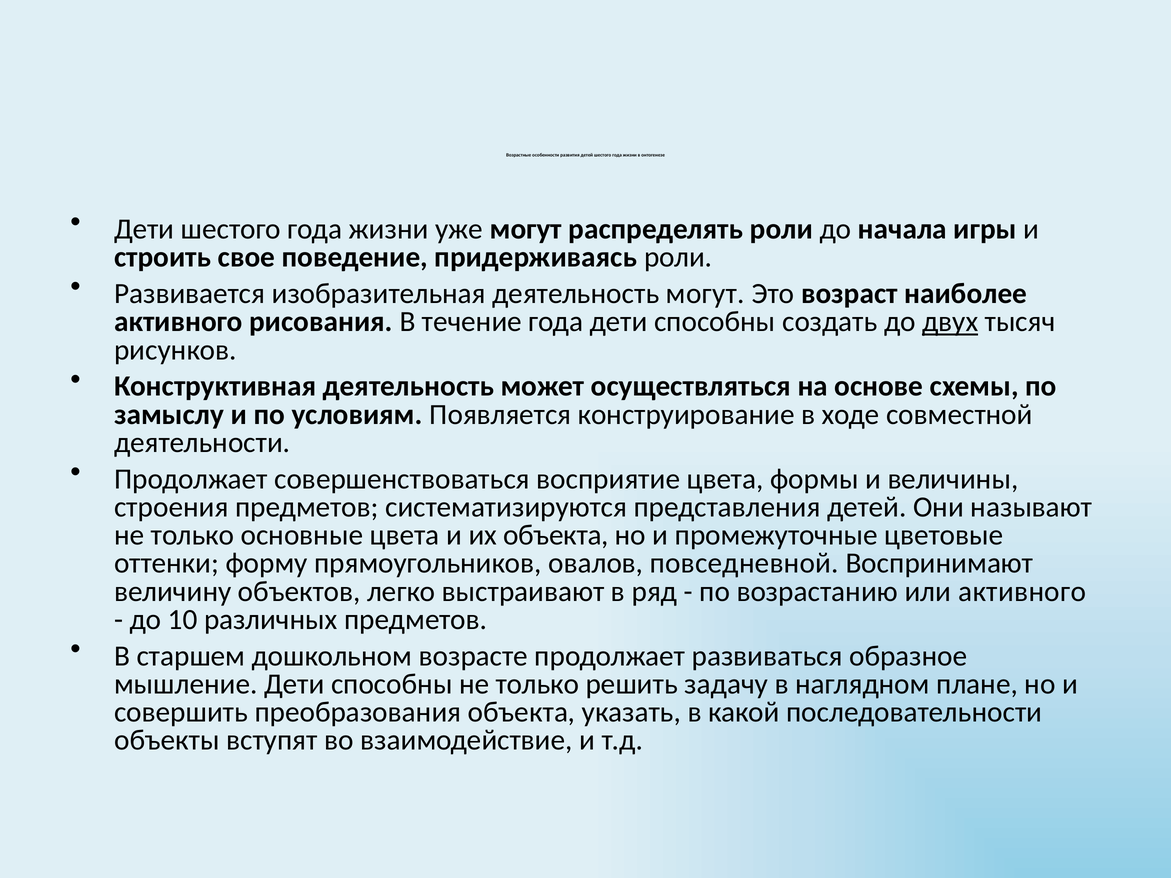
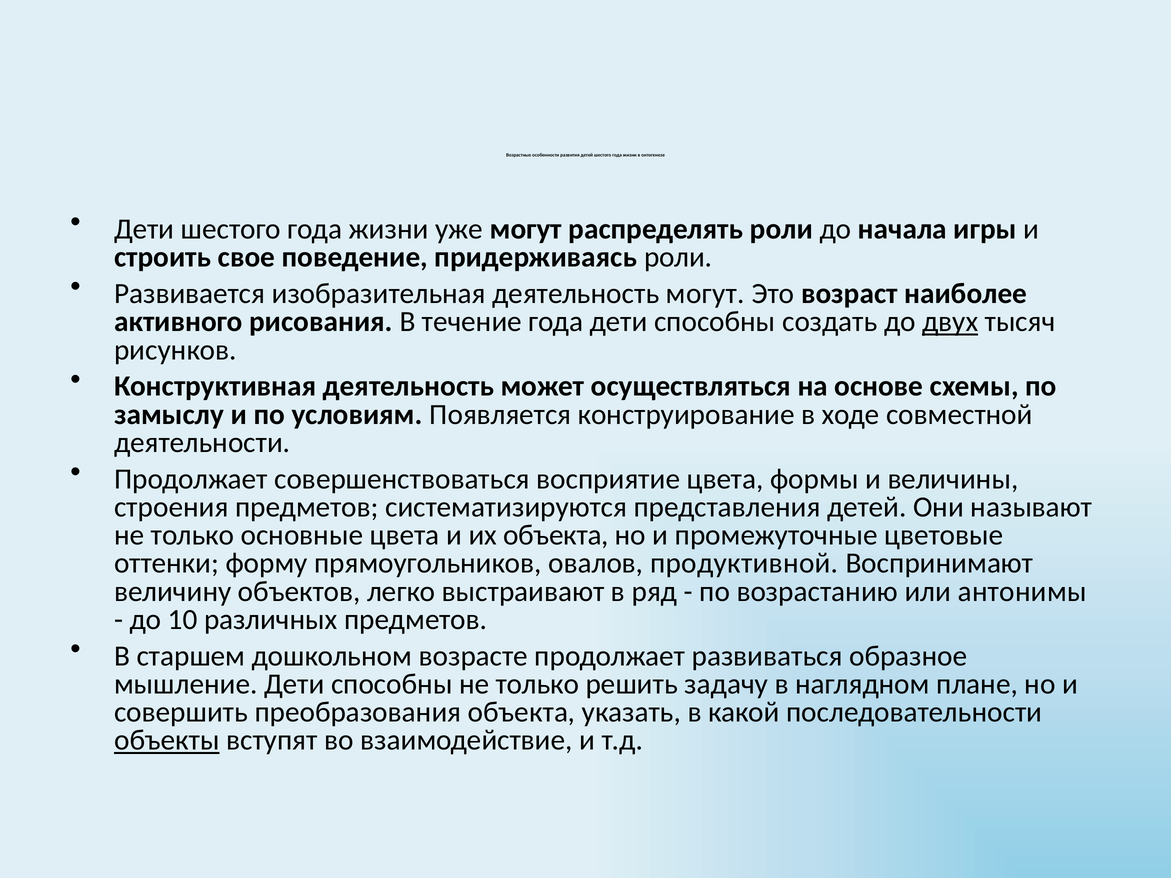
повседневной: повседневной -> продуктивной (744, 563)
или активного: активного -> антонимы (1022, 592)
объекты underline: none -> present (167, 741)
